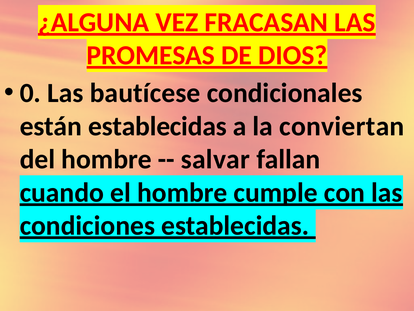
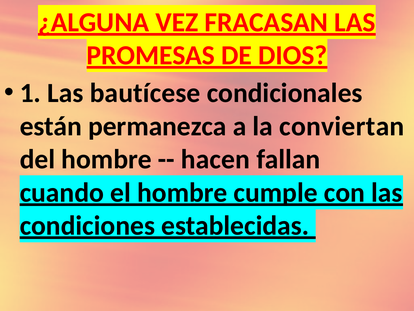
0: 0 -> 1 (30, 93)
están establecidas: establecidas -> permanezca (157, 126)
salvar: salvar -> hacen (215, 159)
